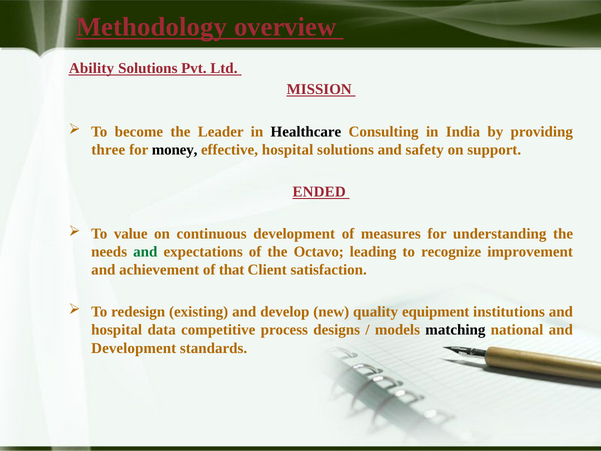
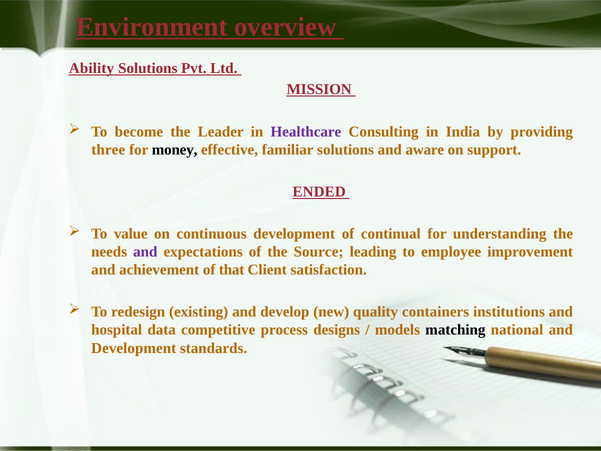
Methodology: Methodology -> Environment (152, 27)
Healthcare colour: black -> purple (306, 132)
effective hospital: hospital -> familiar (288, 150)
safety: safety -> aware (425, 150)
measures: measures -> continual (391, 234)
and colour: green -> purple (145, 252)
Octavo: Octavo -> Source (319, 252)
recognize: recognize -> employee (451, 252)
equipment: equipment -> containers (436, 312)
